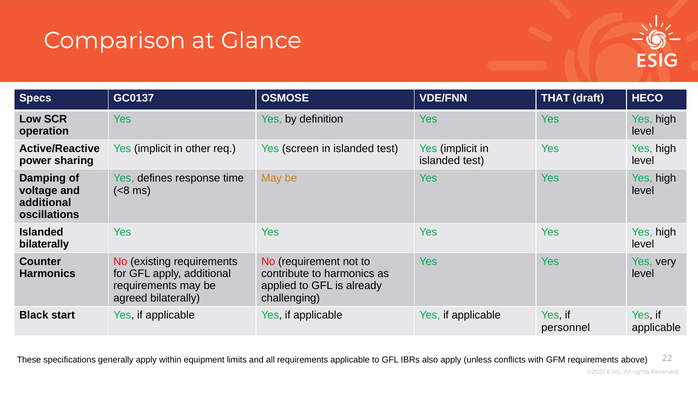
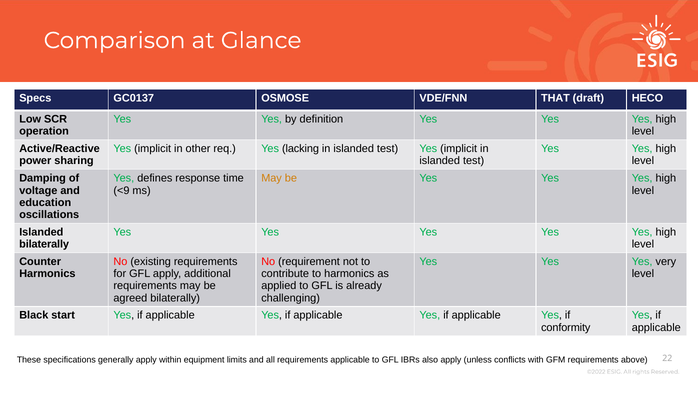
screen: screen -> lacking (300, 149)
<8: <8 -> <9 (121, 190)
additional: additional -> education (45, 202)
personnel: personnel -> conformity (566, 327)
